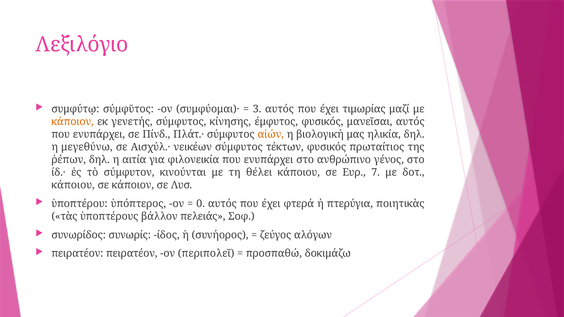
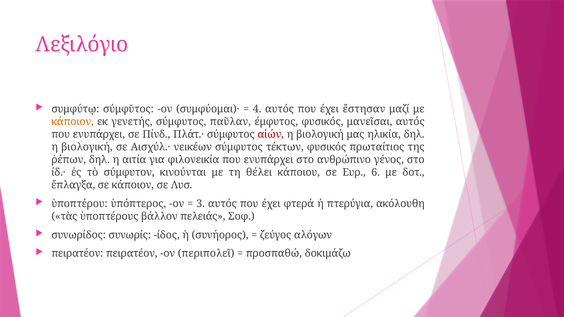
3: 3 -> 4 (257, 109)
τιμωρίας: τιμωρίας -> ἔστησαν (364, 109)
κίνησης: κίνησης -> παῦλαν (230, 122)
αἰών colour: orange -> red (271, 135)
μεγεθύνω: μεγεθύνω -> βιολογική (87, 147)
7: 7 -> 6 (376, 173)
κάποιου: κάποιου -> ἔπλαγξα (73, 185)
0: 0 -> 3 (201, 204)
ποιητικὰς: ποιητικὰς -> ακόλουθη (400, 204)
